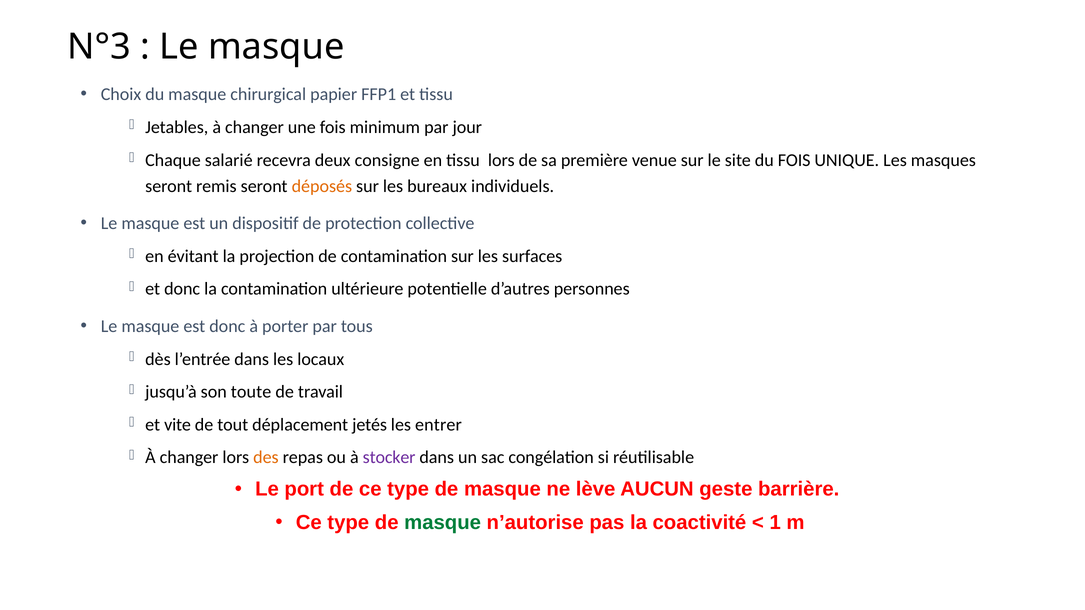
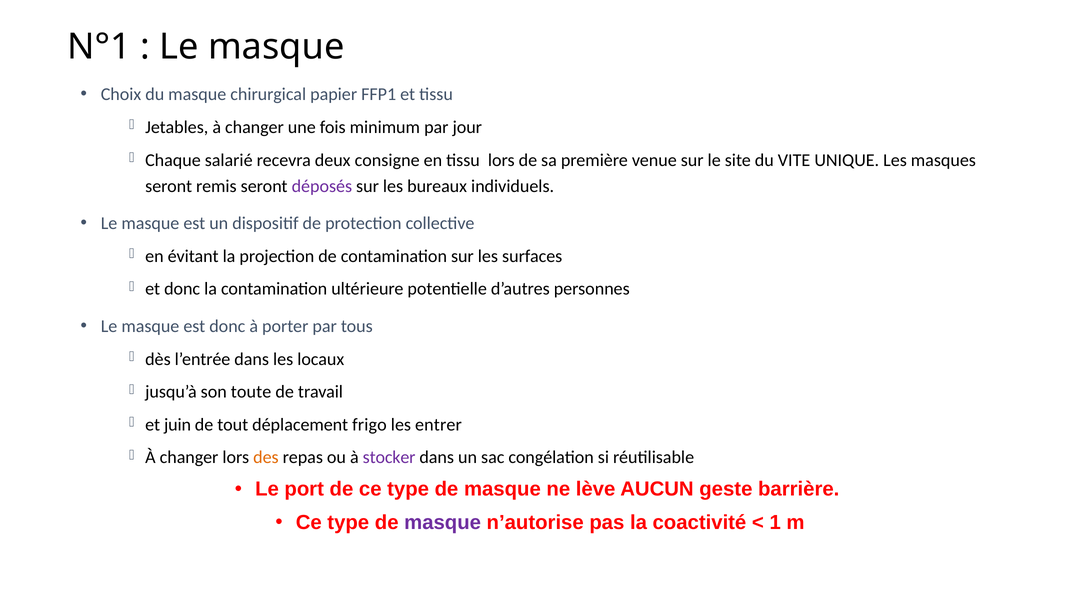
N°3: N°3 -> N°1 (99, 47)
du FOIS: FOIS -> VITE (794, 160)
déposés colour: orange -> purple (322, 186)
vite: vite -> juin (178, 425)
jetés: jetés -> frigo (369, 425)
masque colour: green -> purple (443, 523)
